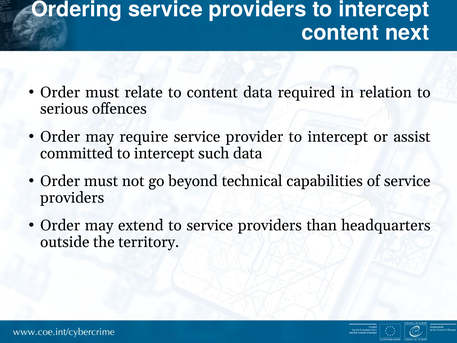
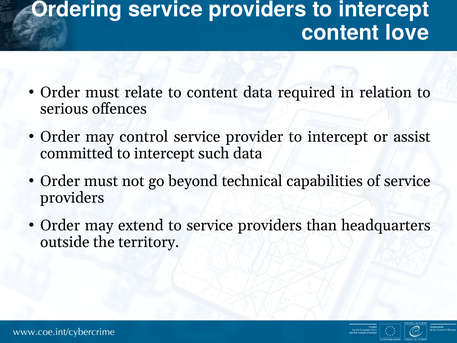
next: next -> love (407, 33)
require: require -> control (144, 137)
